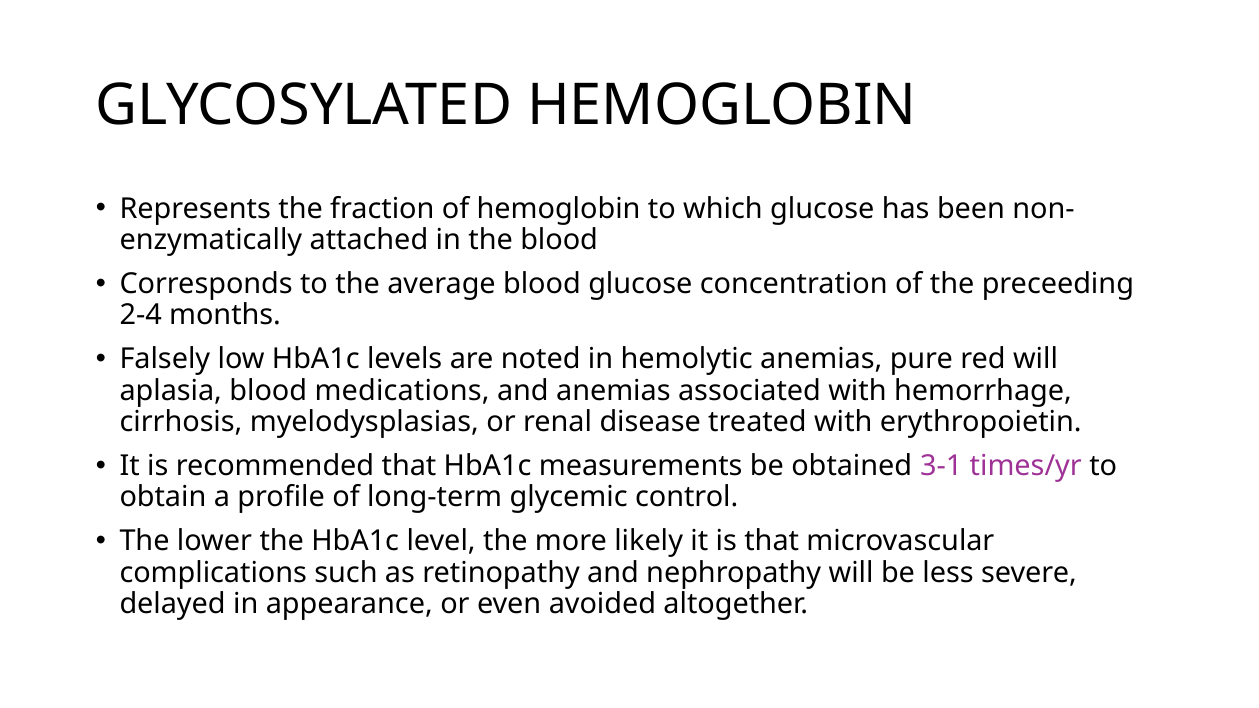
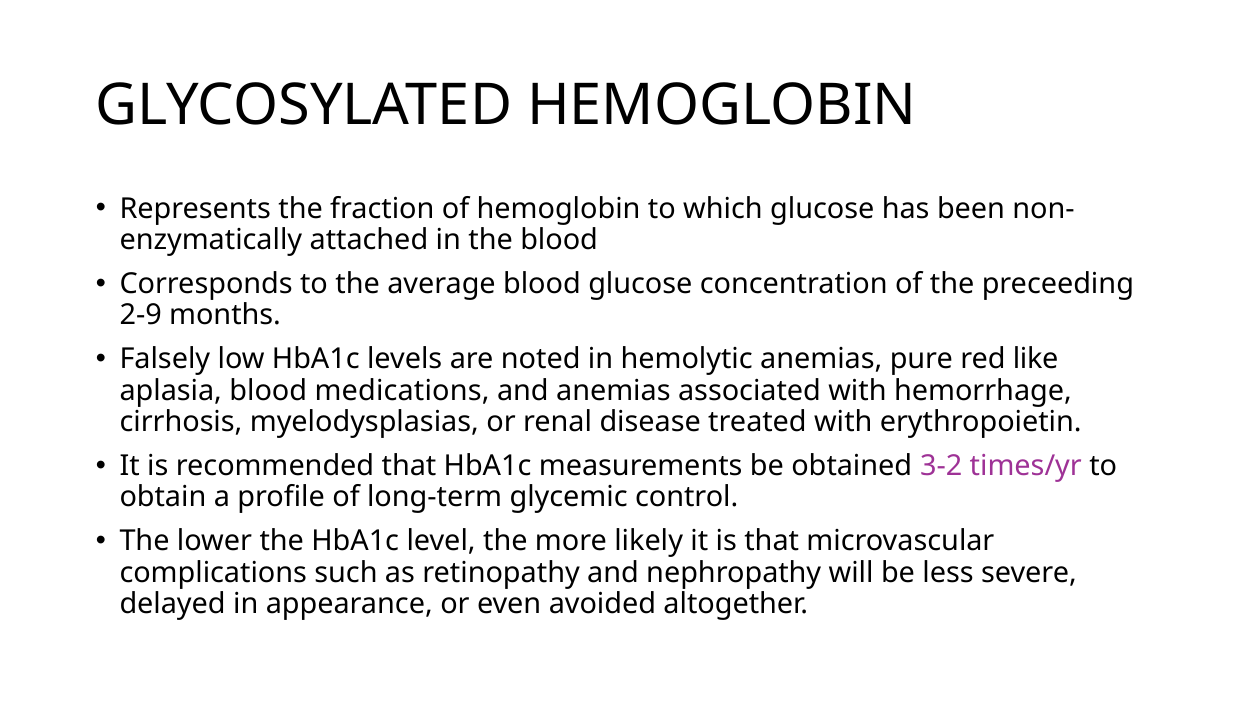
2-4: 2-4 -> 2-9 (141, 315)
red will: will -> like (1036, 359)
3-1: 3-1 -> 3-2 (941, 466)
